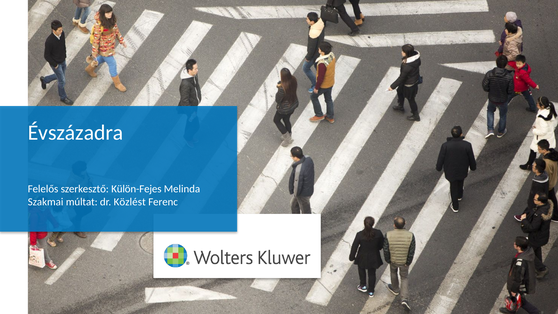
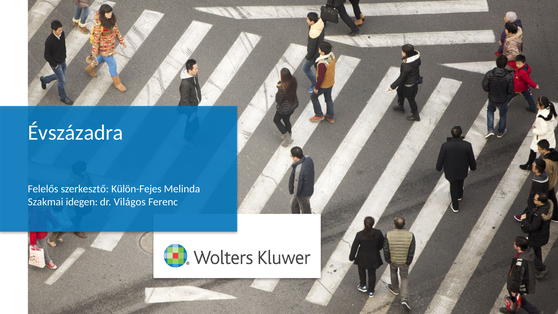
múltat: múltat -> idegen (82, 202)
Közlést: Közlést -> Világos (130, 202)
